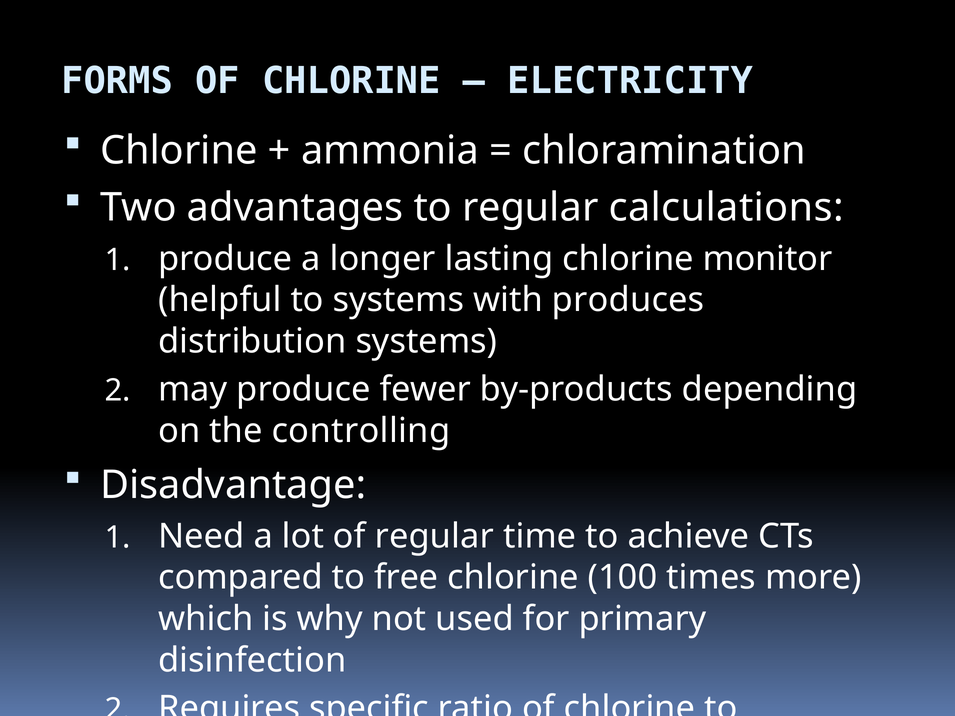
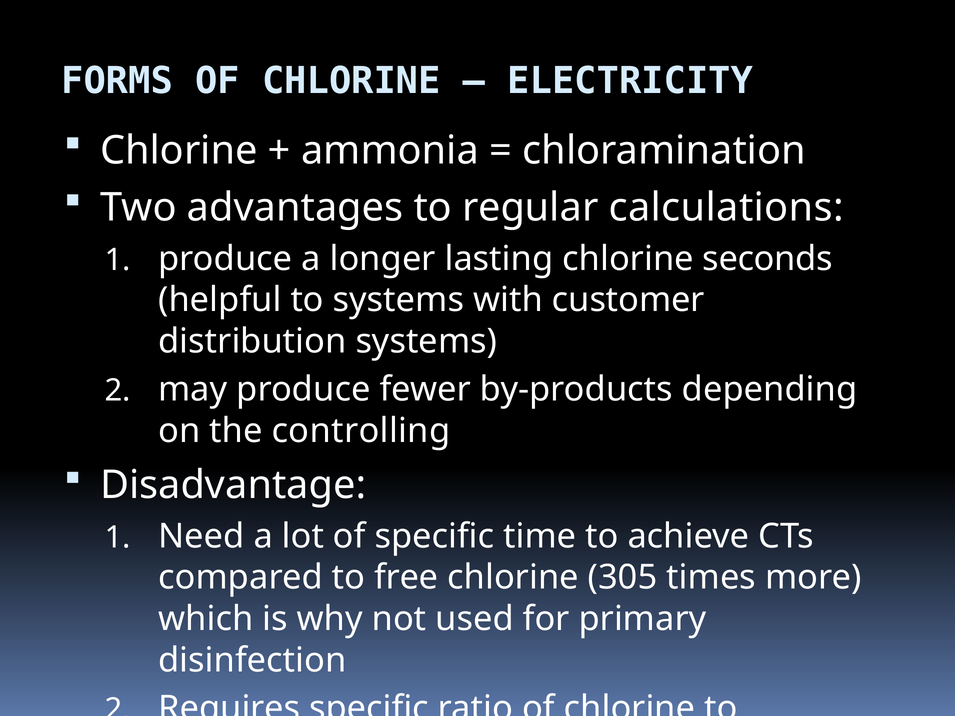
monitor: monitor -> seconds (768, 259)
produces: produces -> customer (628, 300)
of regular: regular -> specific (435, 536)
100: 100 -> 305 (623, 578)
